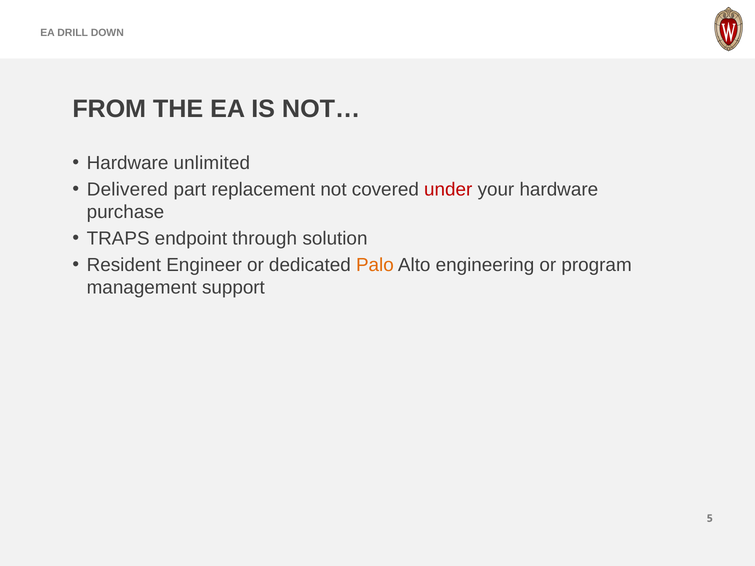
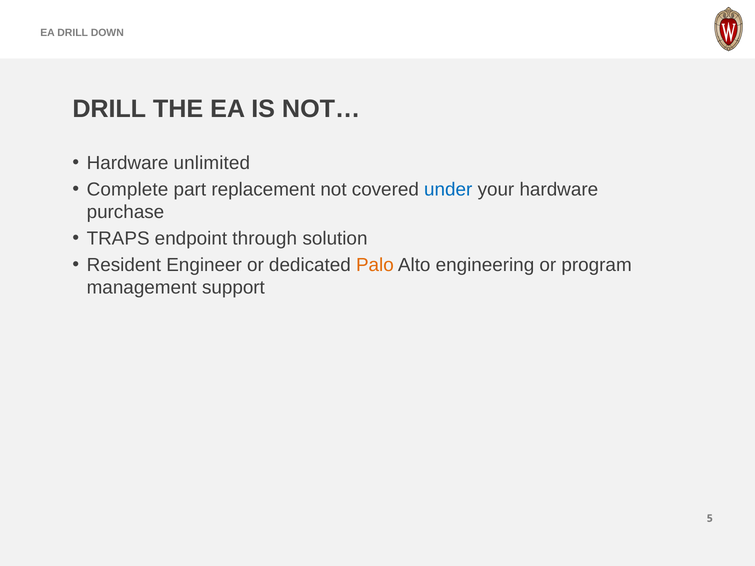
FROM: FROM -> DRILL (109, 109)
Delivered: Delivered -> Complete (127, 190)
under colour: red -> blue (448, 190)
